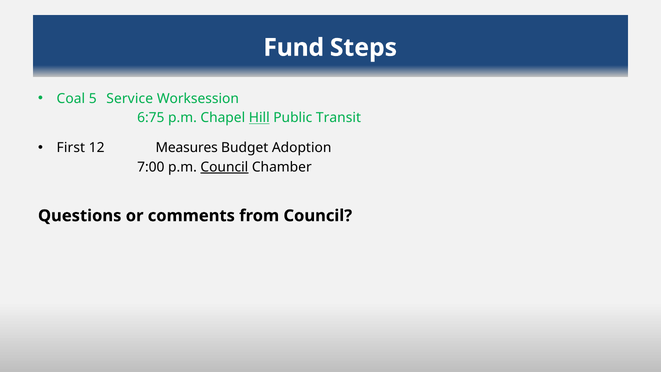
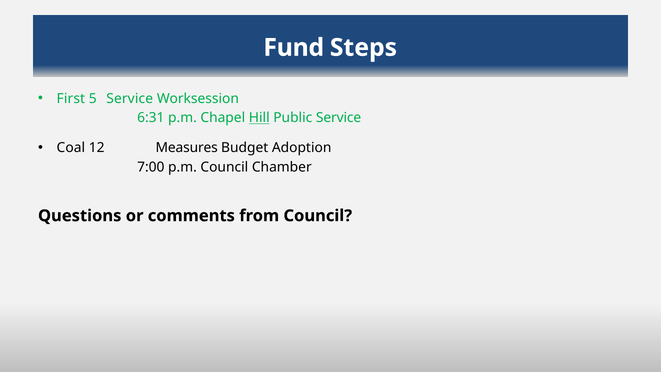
Coal: Coal -> First (71, 98)
6:75: 6:75 -> 6:31 (151, 118)
Public Transit: Transit -> Service (339, 118)
First: First -> Coal (71, 148)
Council underline: present -> none (224, 167)
